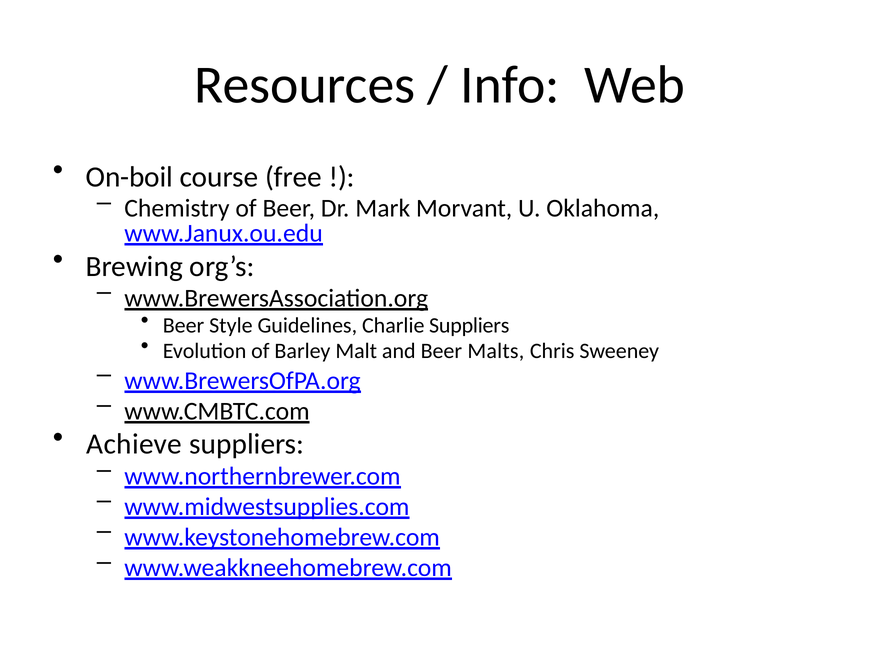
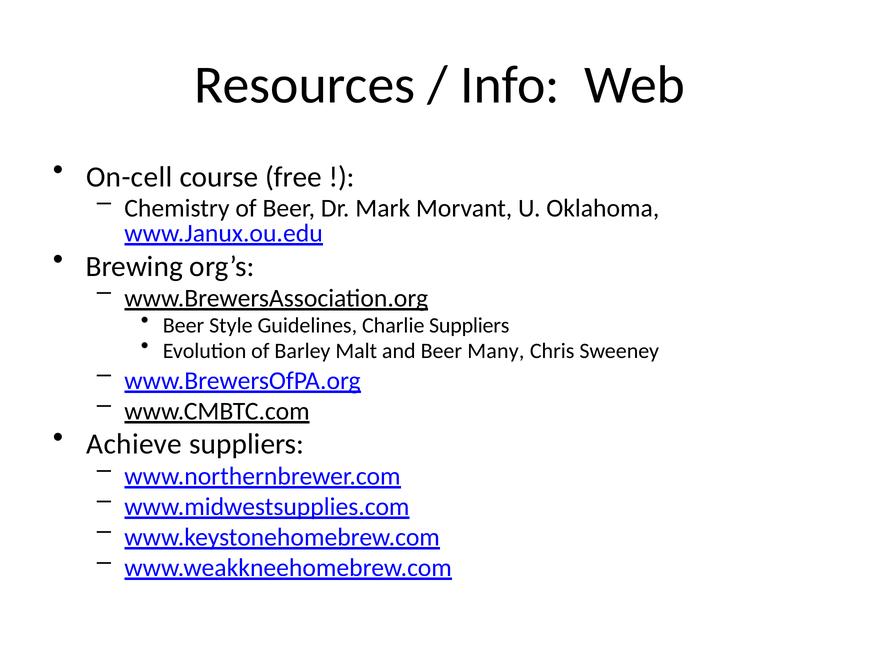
On-boil: On-boil -> On-cell (129, 177)
Malts: Malts -> Many (496, 351)
